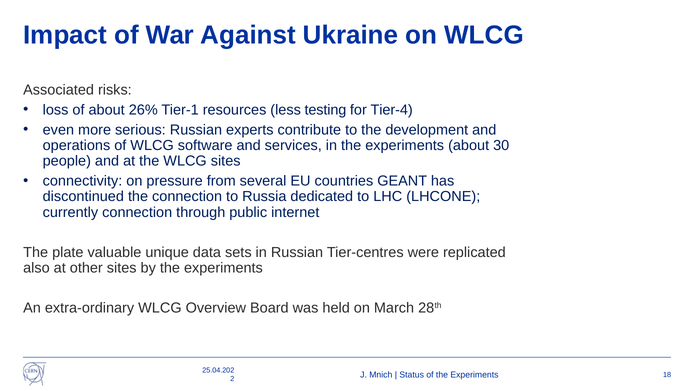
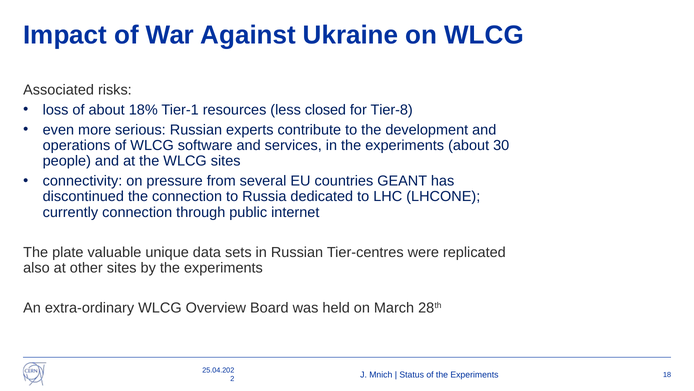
26%: 26% -> 18% (143, 110)
testing: testing -> closed (325, 110)
Tier-4: Tier-4 -> Tier-8 (392, 110)
